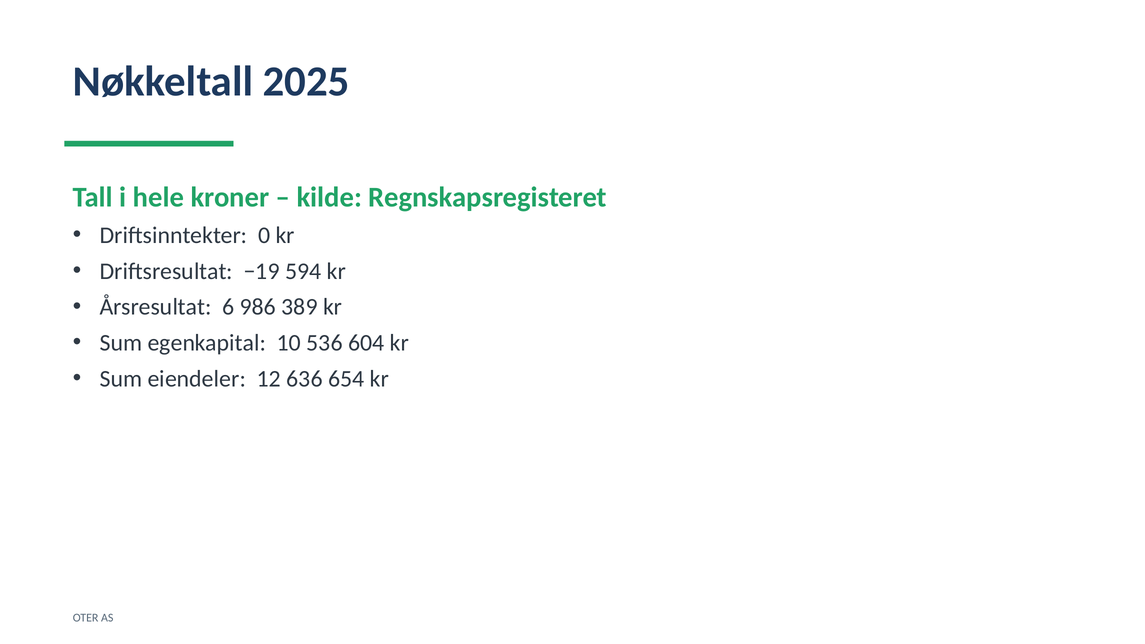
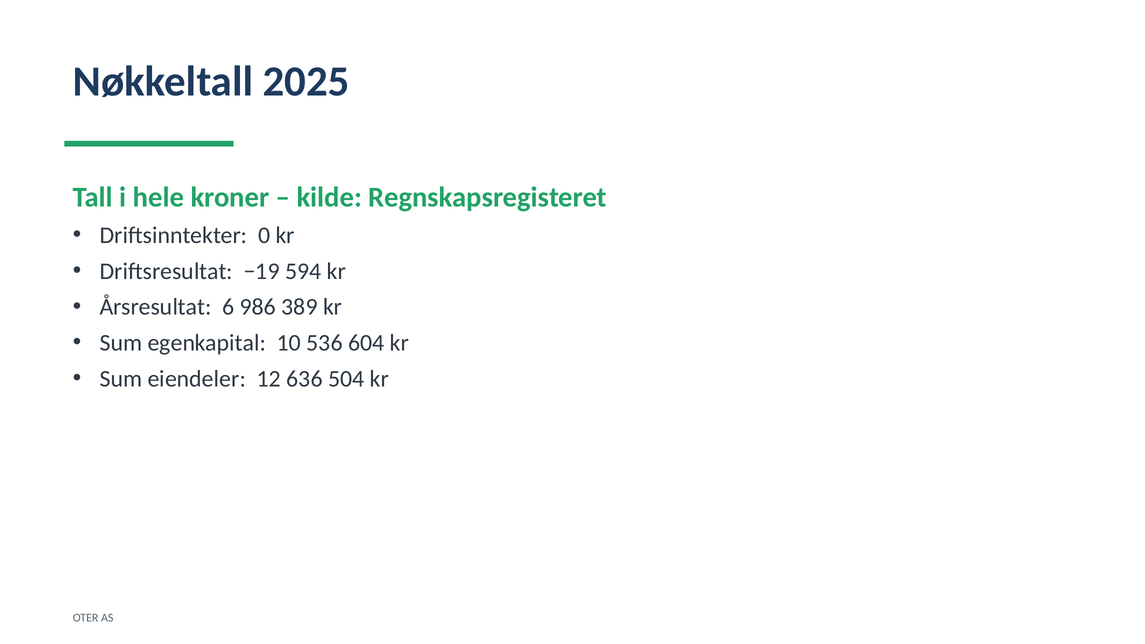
654: 654 -> 504 (346, 379)
